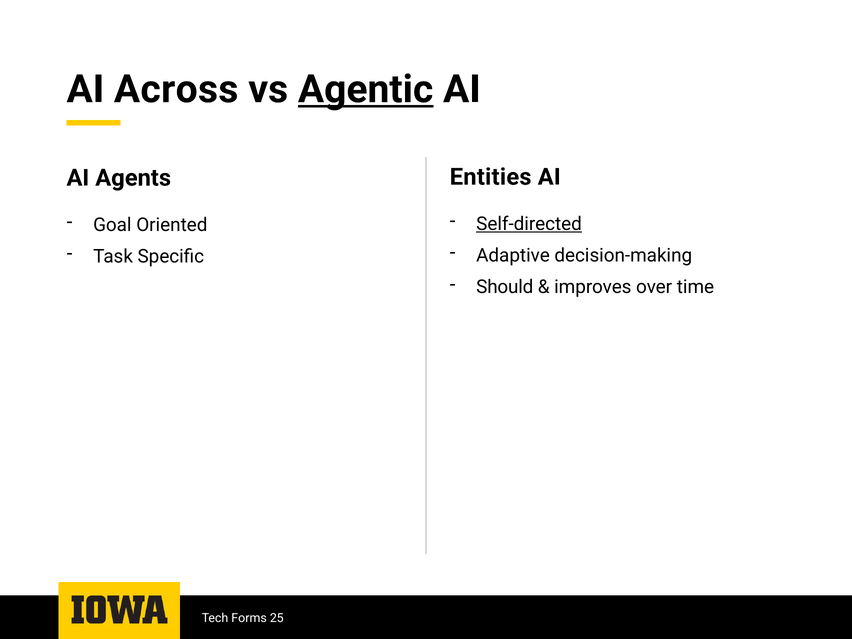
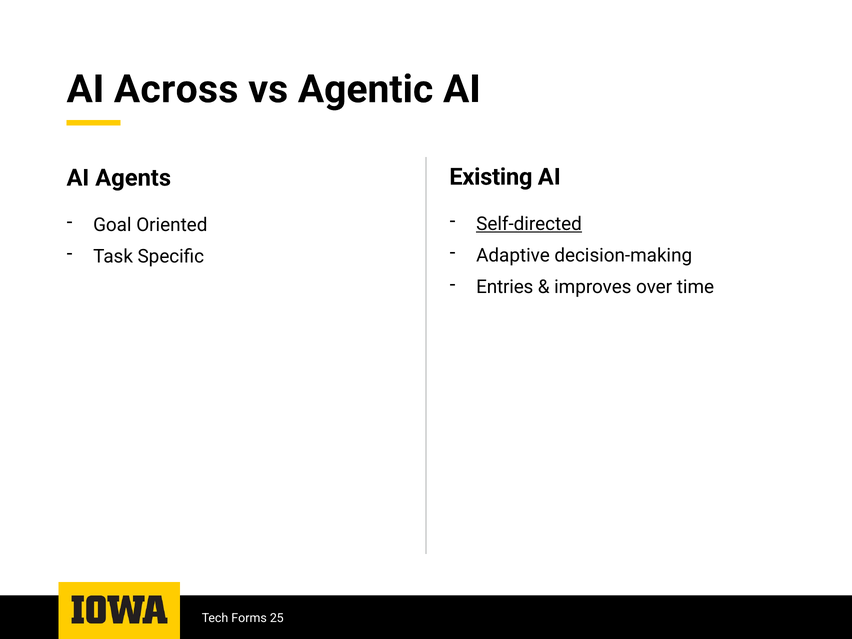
Agentic underline: present -> none (366, 89)
Entities: Entities -> Existing (491, 177)
Should: Should -> Entries (505, 287)
